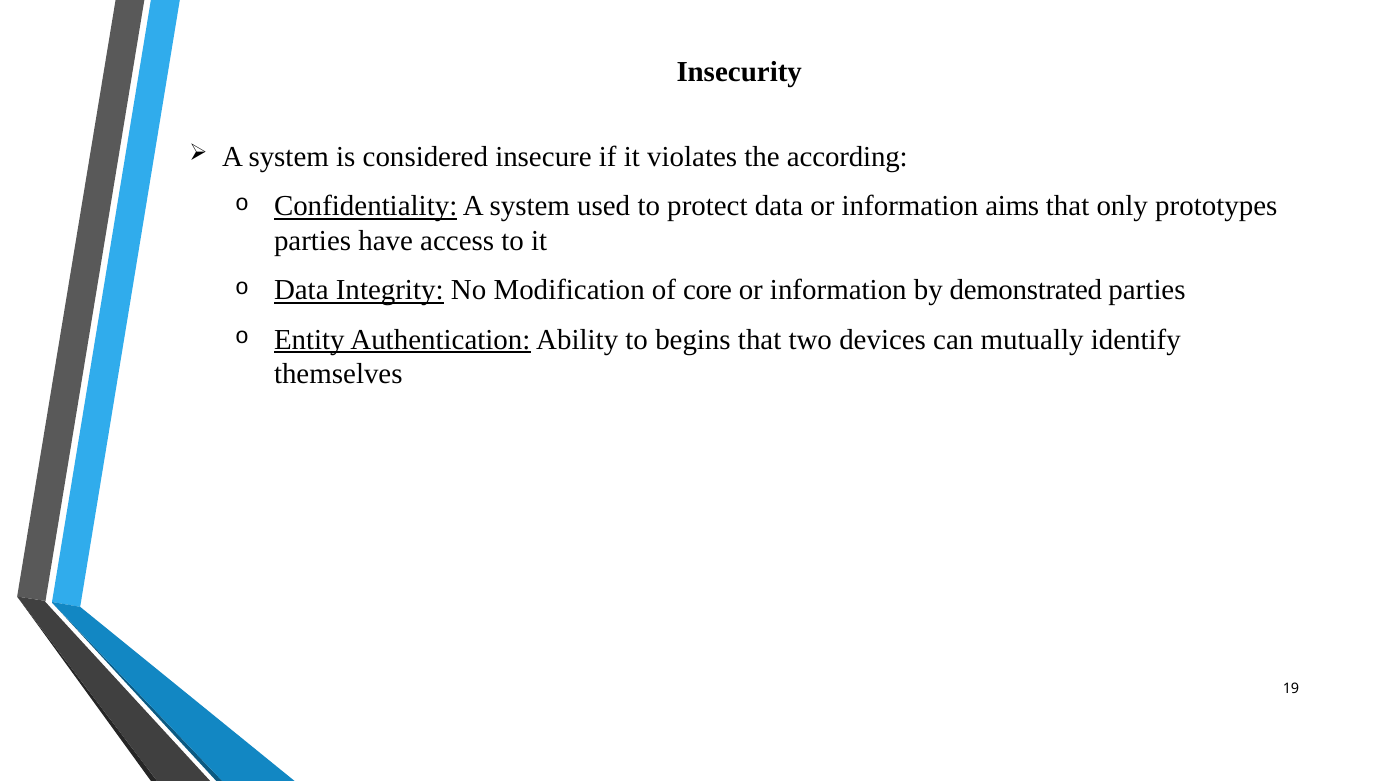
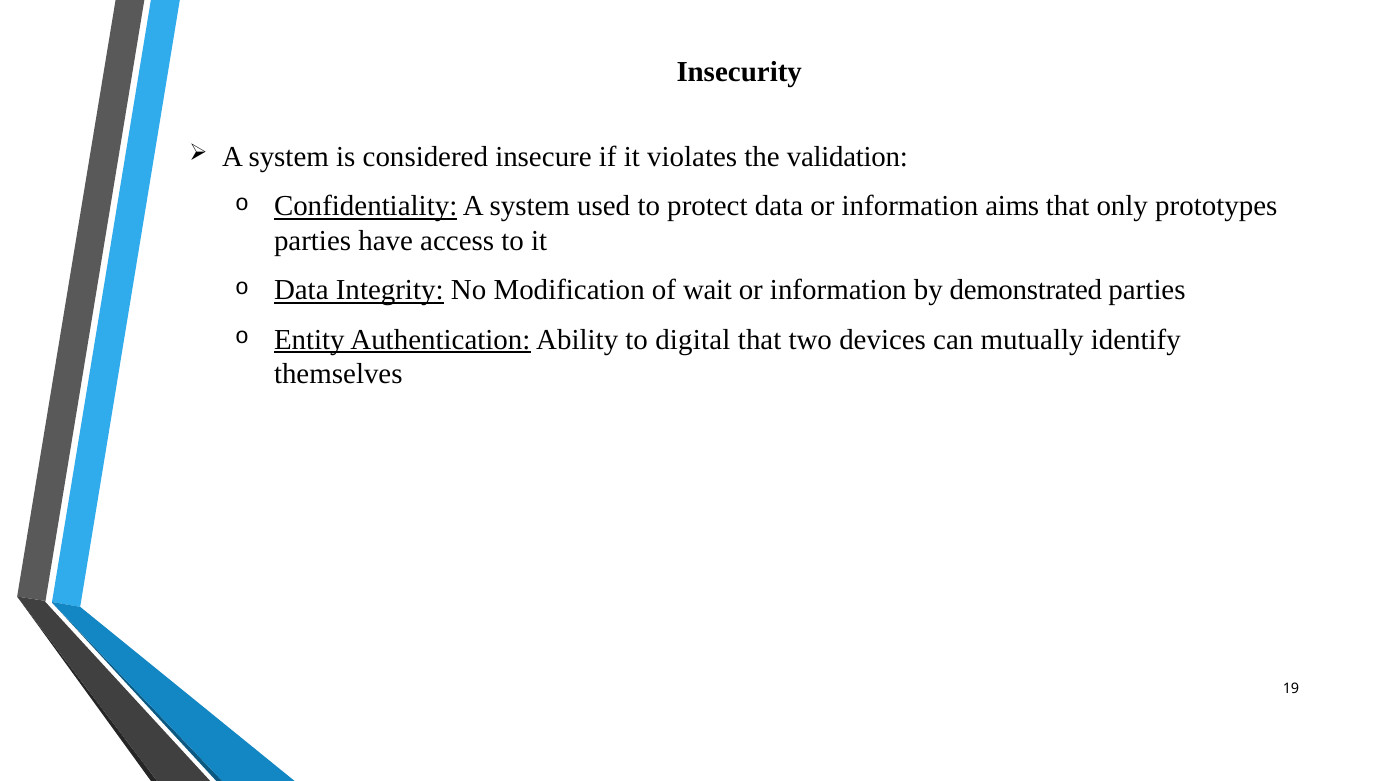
according: according -> validation (847, 157)
core: core -> wait (708, 290)
begins: begins -> digital (693, 339)
